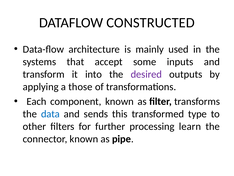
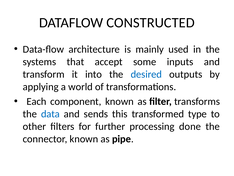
desired colour: purple -> blue (146, 74)
those: those -> world (80, 87)
learn: learn -> done (190, 126)
